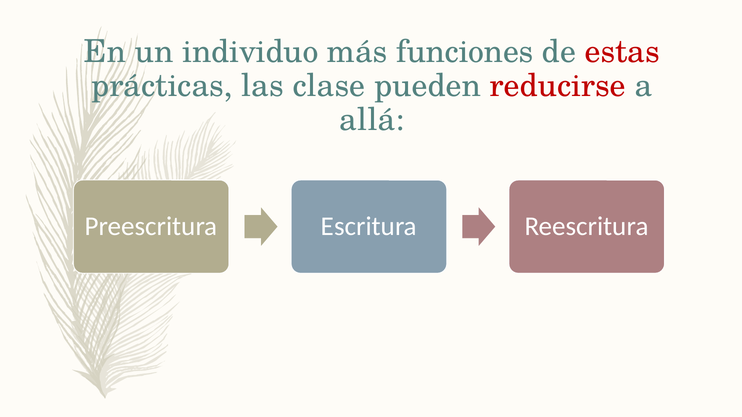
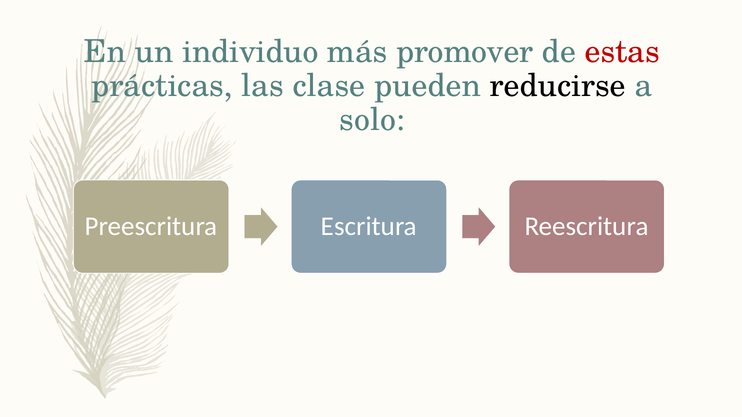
funciones: funciones -> promover (465, 52)
reducirse colour: red -> black (558, 86)
allá: allá -> solo (372, 120)
